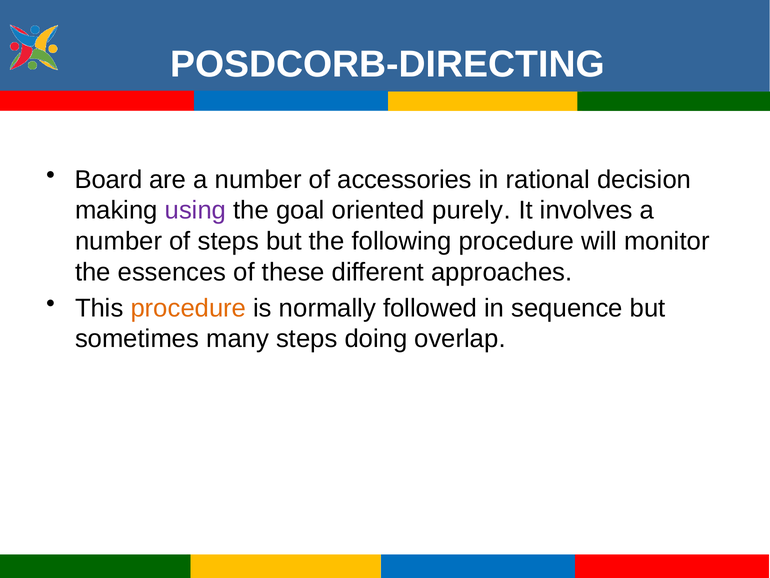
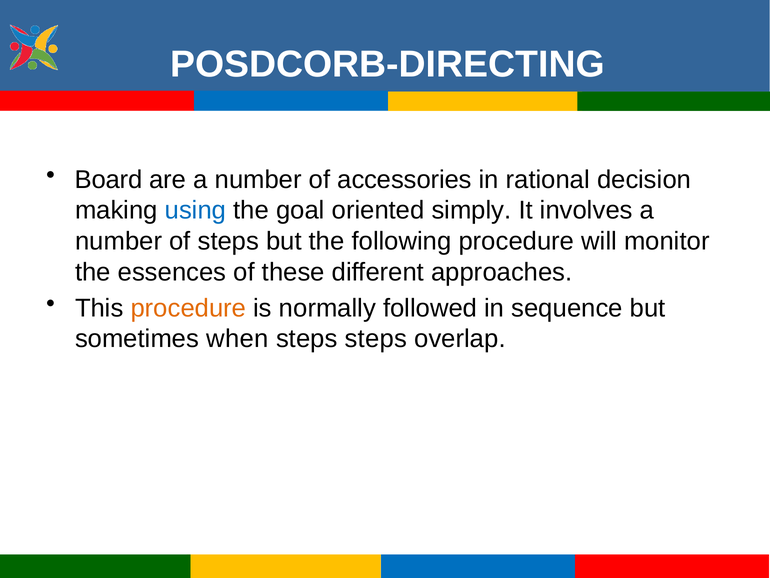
using colour: purple -> blue (196, 210)
purely: purely -> simply (471, 210)
many: many -> when (237, 339)
steps doing: doing -> steps (376, 339)
